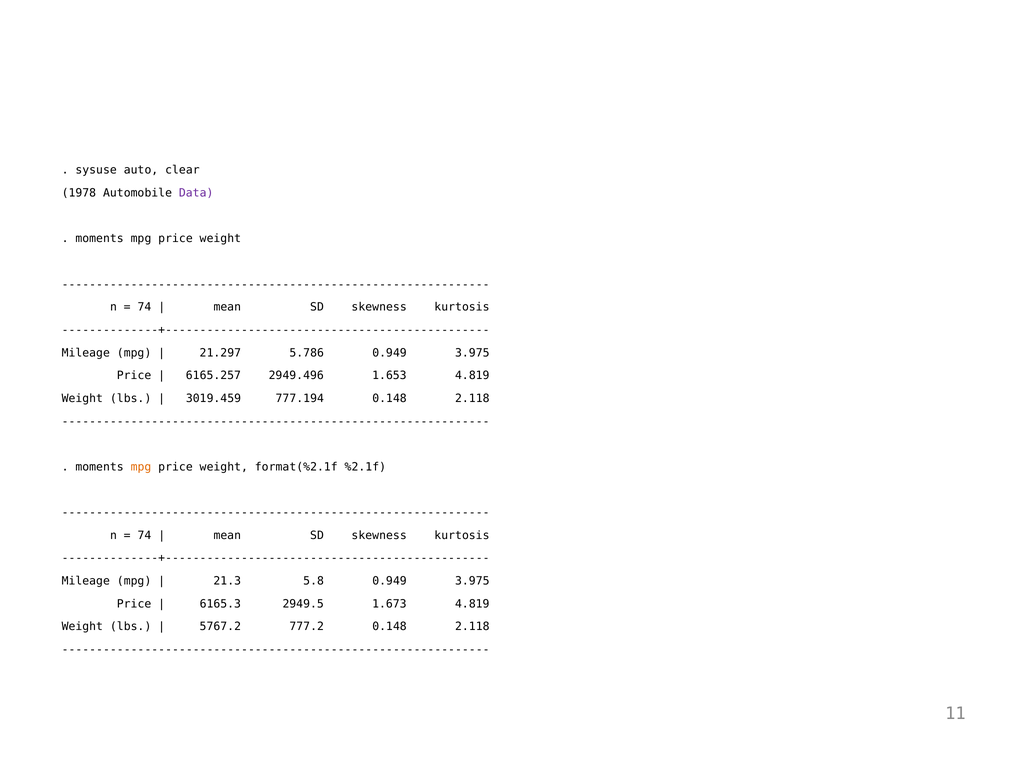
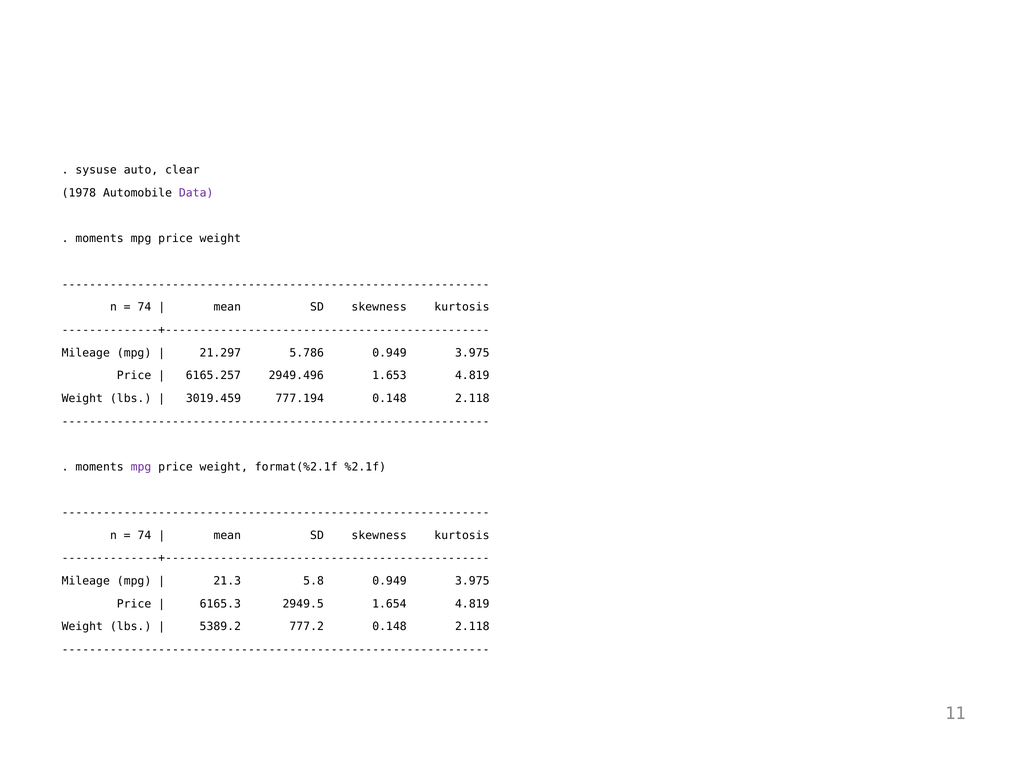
mpg colour: orange -> purple (141, 467)
1.673: 1.673 -> 1.654 (389, 604)
5767.2: 5767.2 -> 5389.2 (220, 627)
